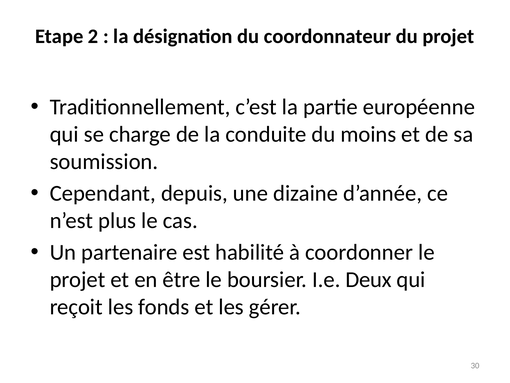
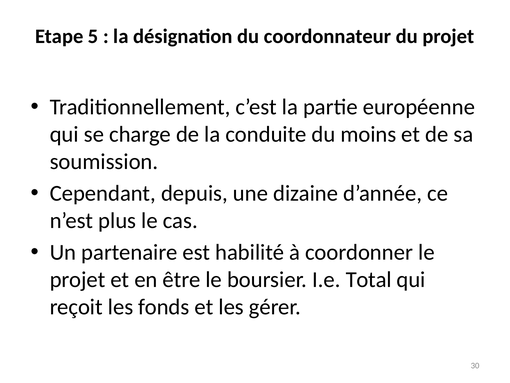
2: 2 -> 5 (93, 36)
Deux: Deux -> Total (369, 279)
